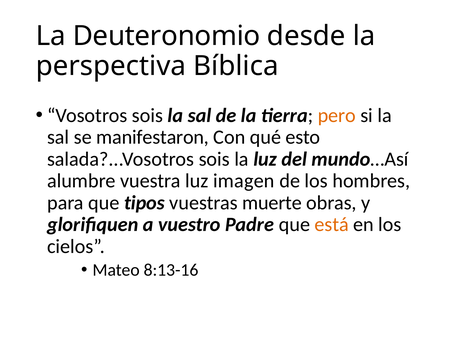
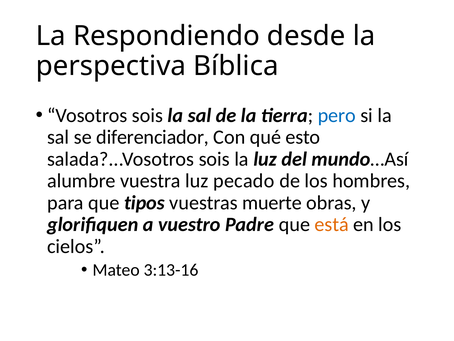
Deuteronomio: Deuteronomio -> Respondiendo (166, 36)
pero colour: orange -> blue (337, 115)
manifestaron: manifestaron -> diferenciador (153, 137)
imagen: imagen -> pecado (244, 181)
8:13-16: 8:13-16 -> 3:13-16 (171, 270)
